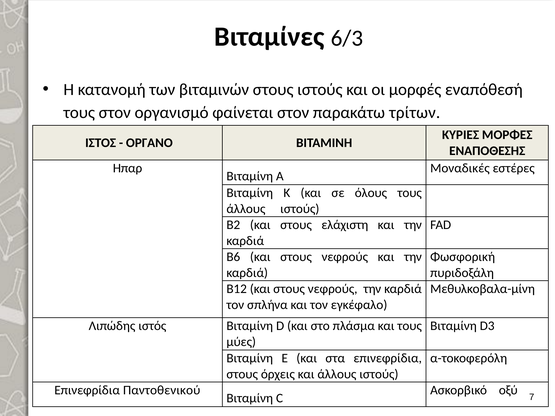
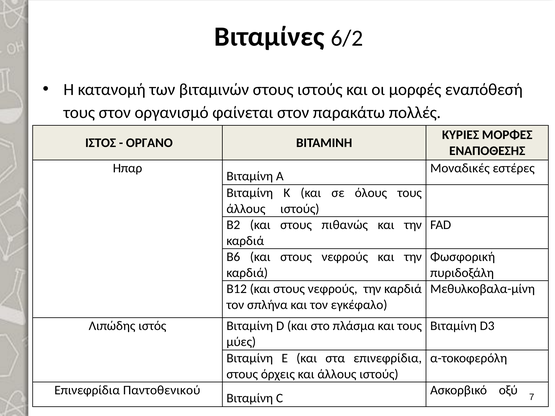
6/3: 6/3 -> 6/2 (347, 38)
τρίτων: τρίτων -> πολλές (415, 113)
ελάχιστη: ελάχιστη -> πιθανώς (345, 225)
